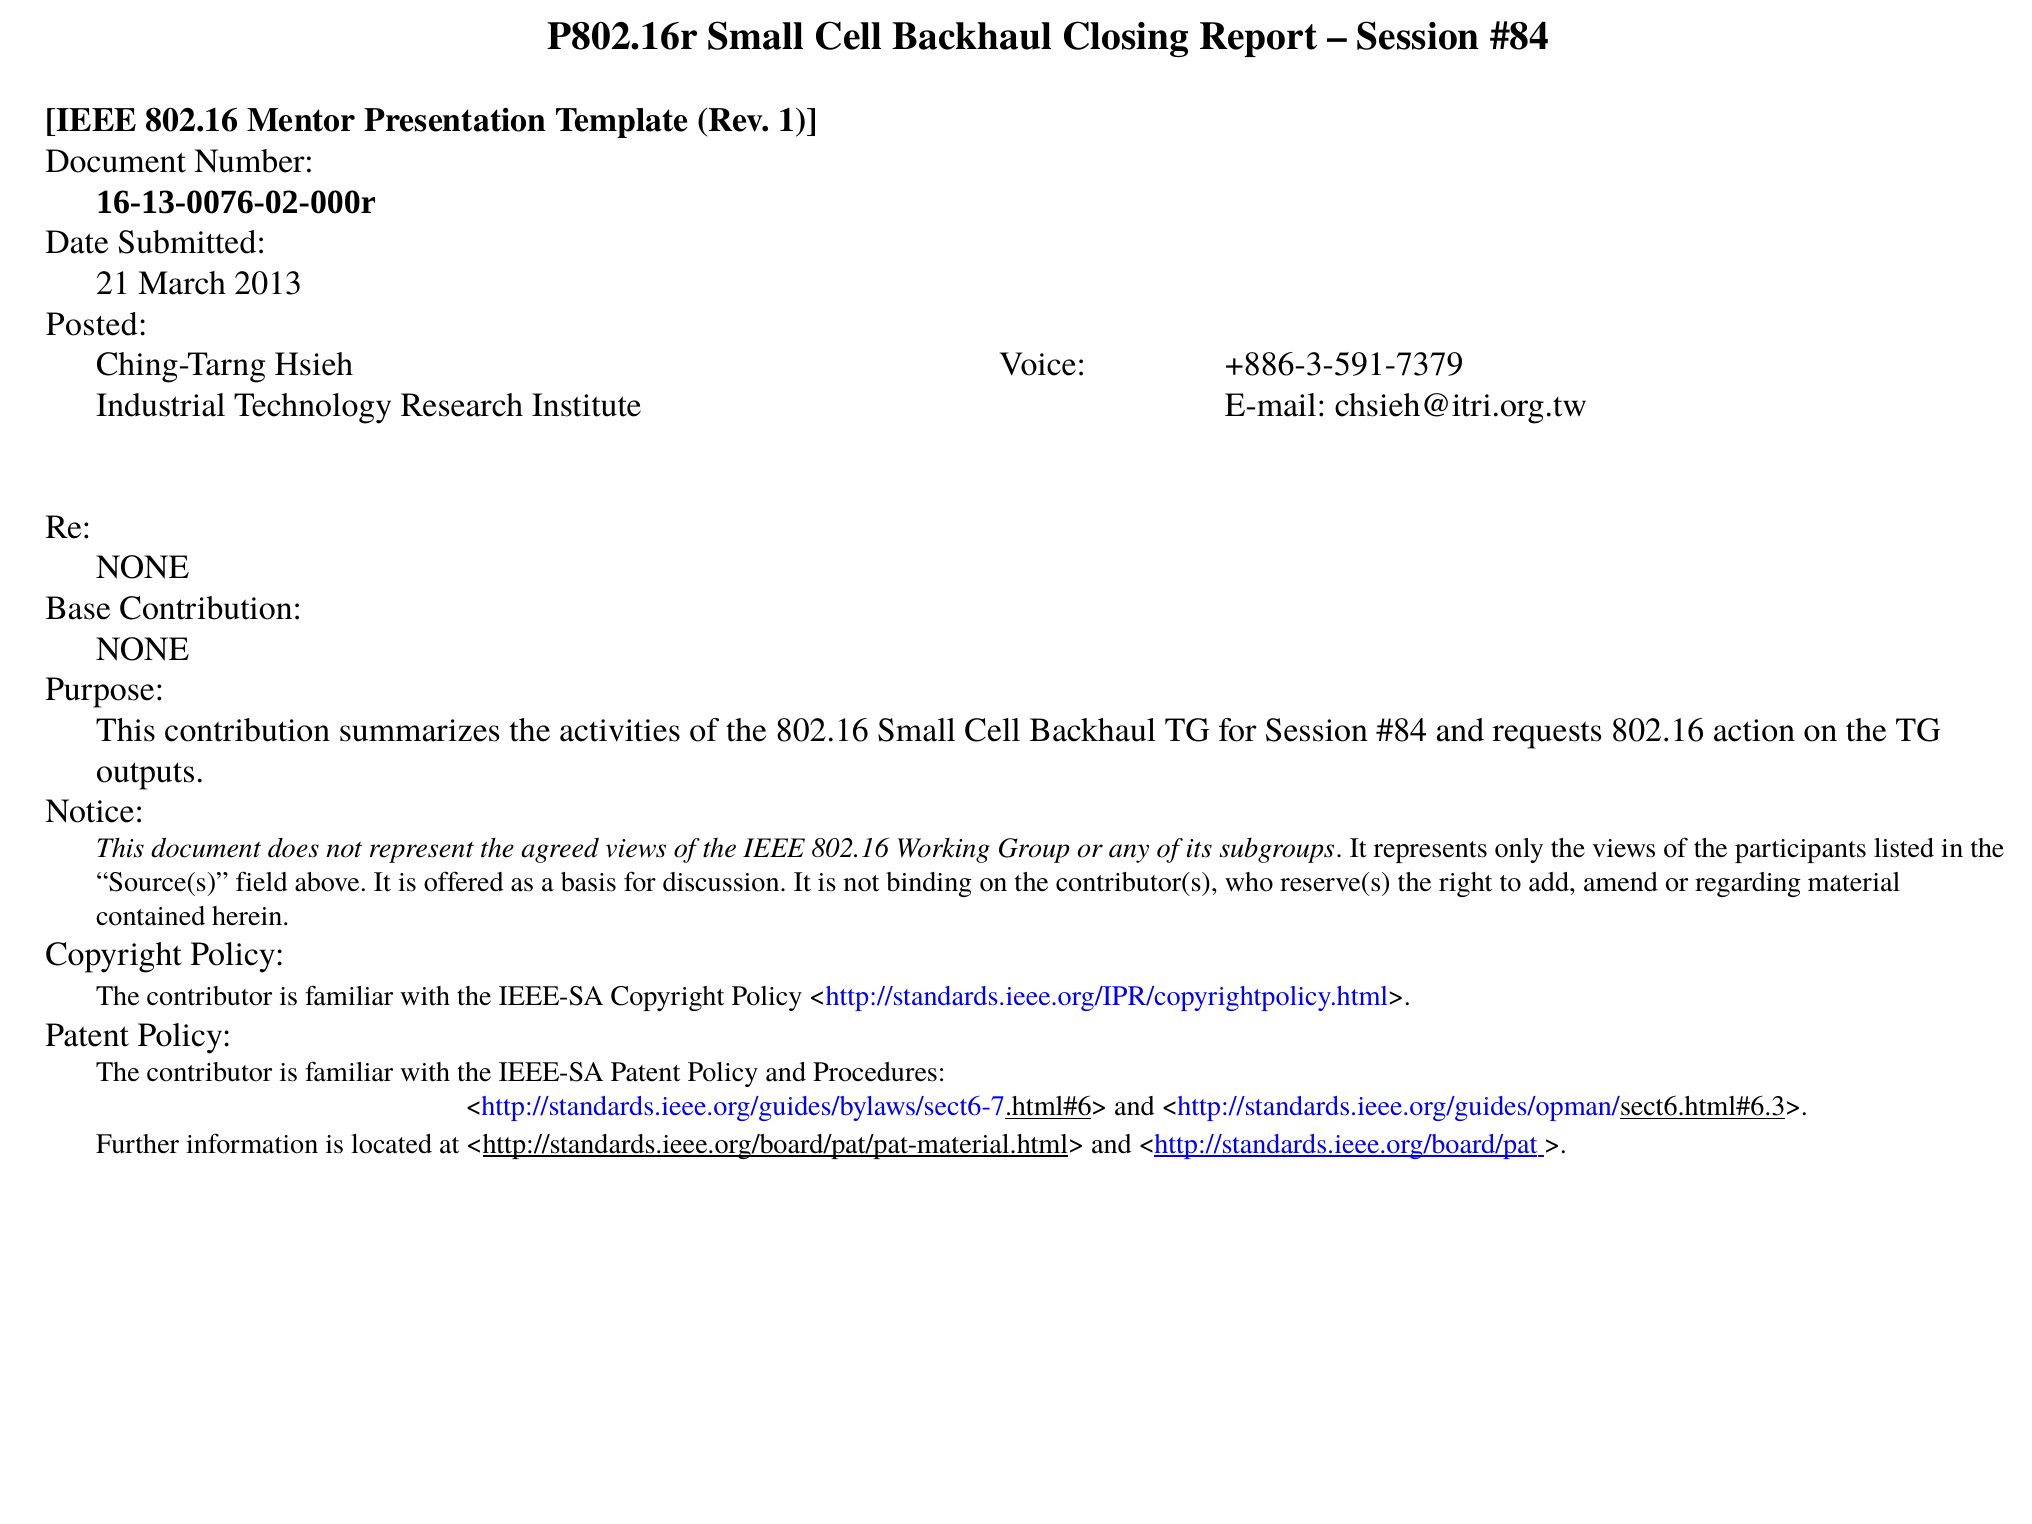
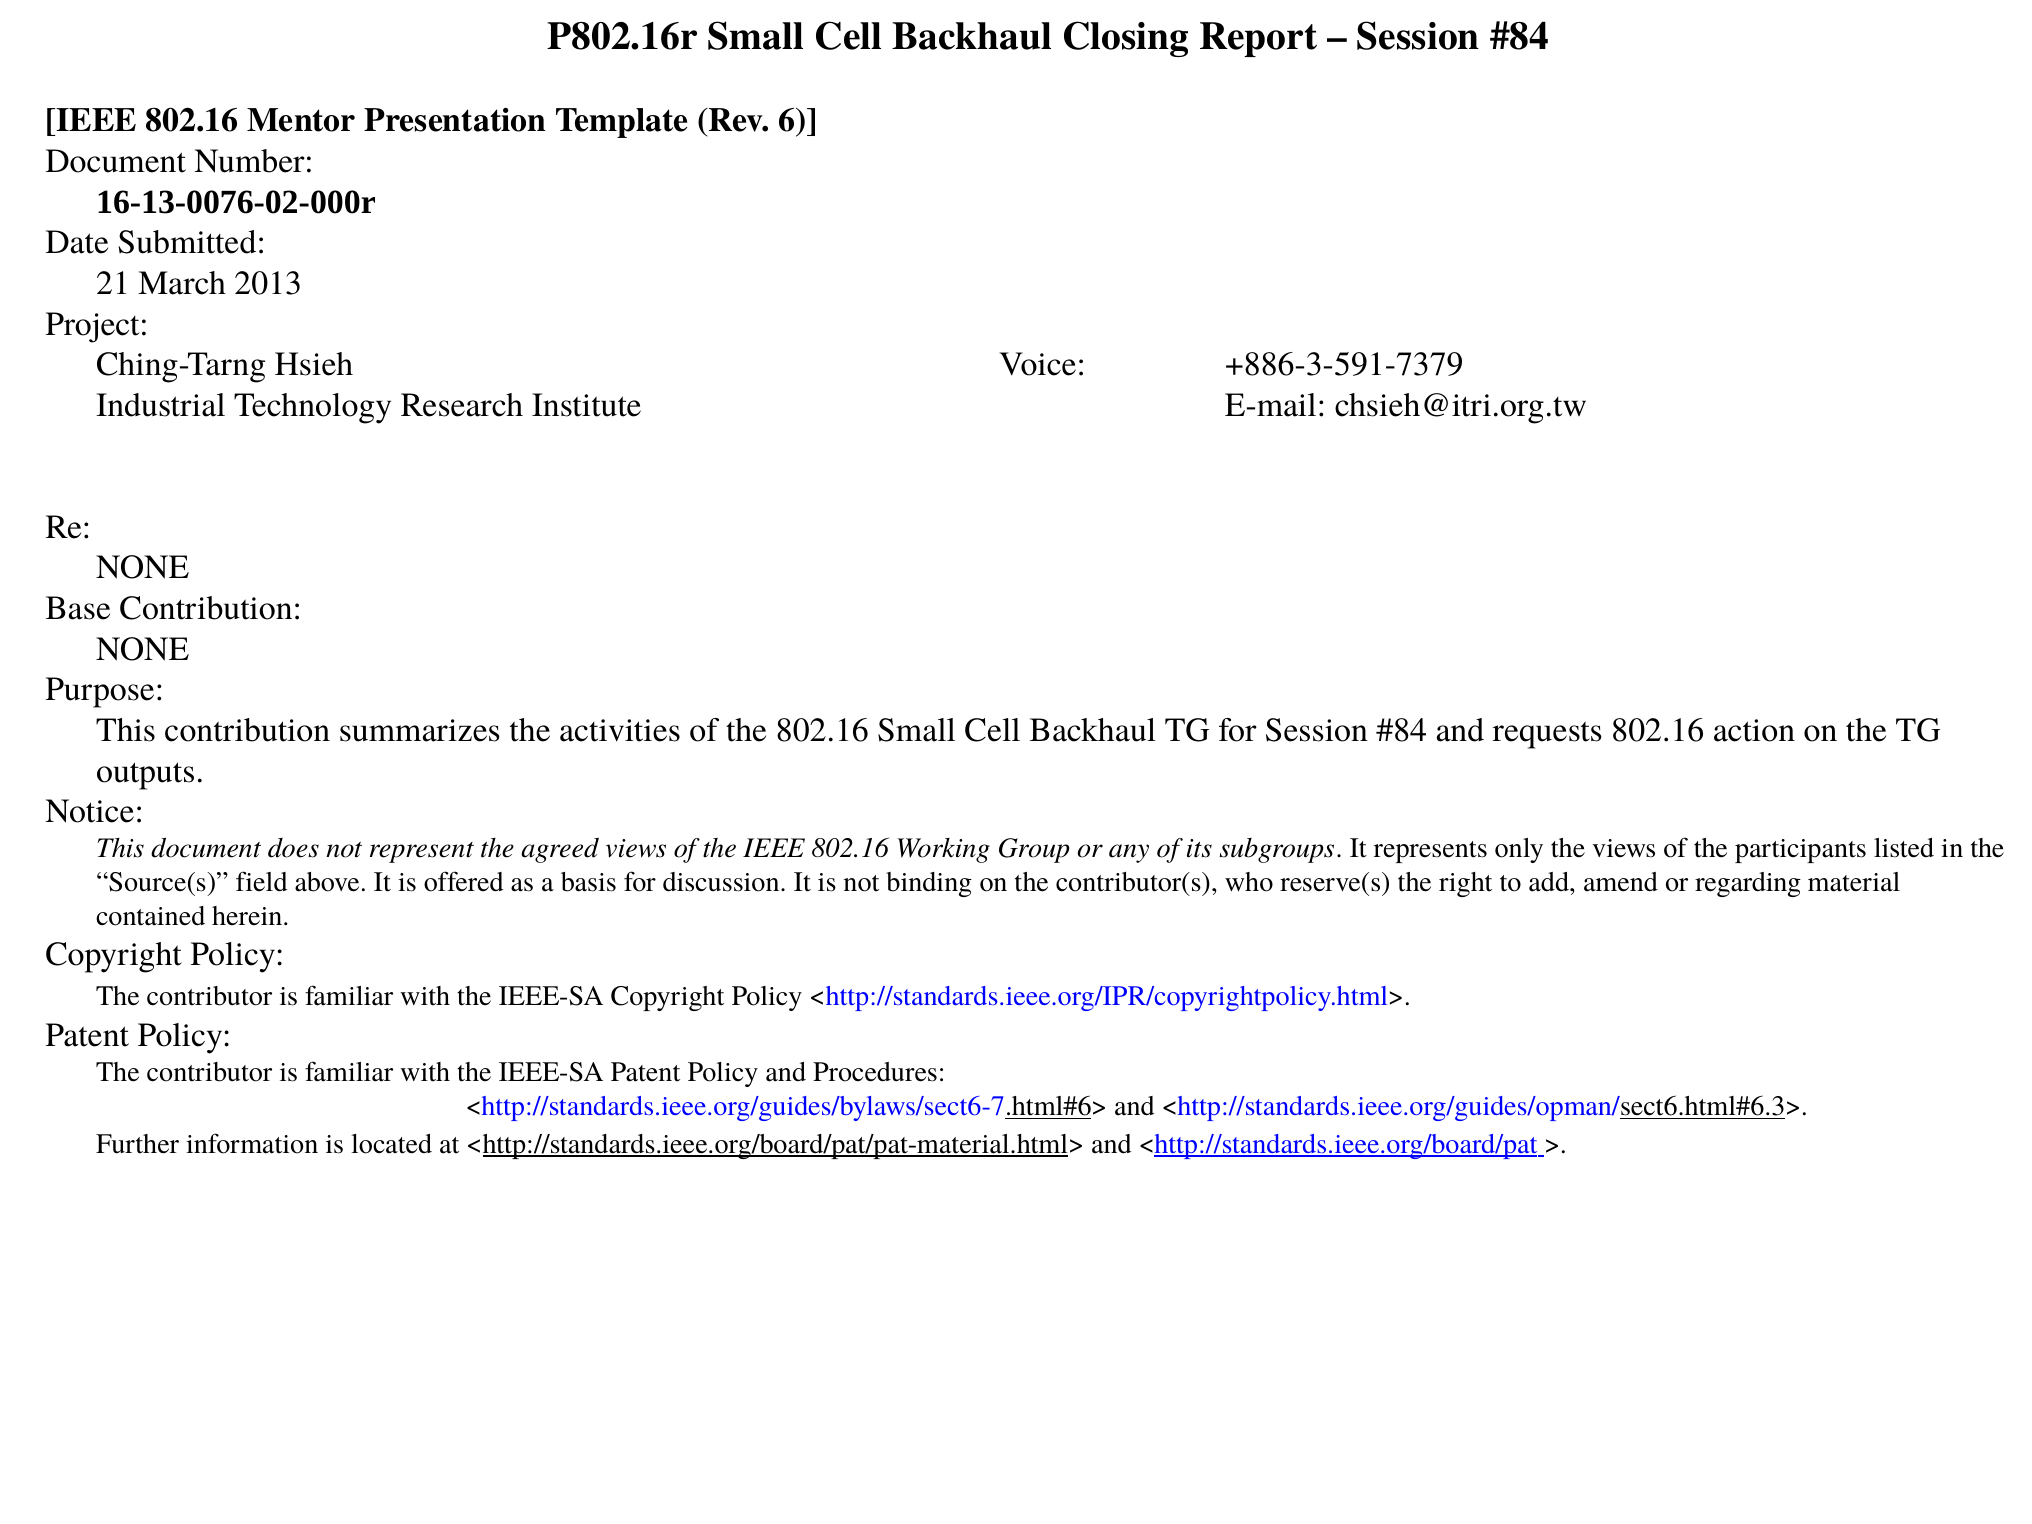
1: 1 -> 6 (798, 121)
Posted: Posted -> Project (97, 324)
